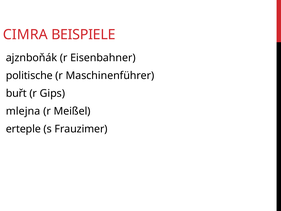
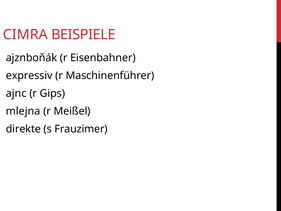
politische: politische -> expressiv (29, 76)
buřt: buřt -> ajnc (16, 93)
erteple: erteple -> direkte (23, 129)
